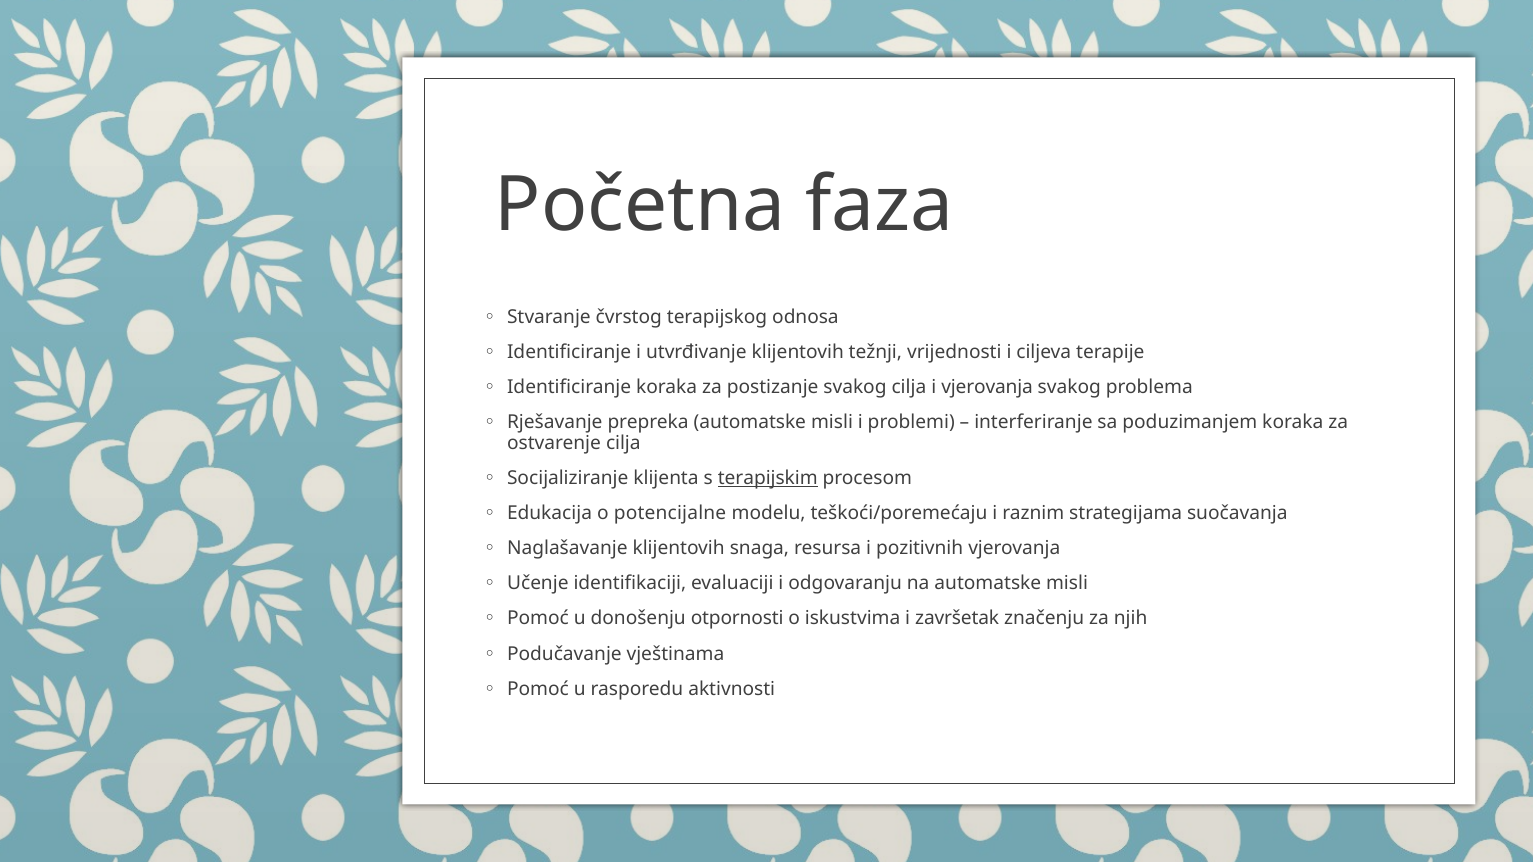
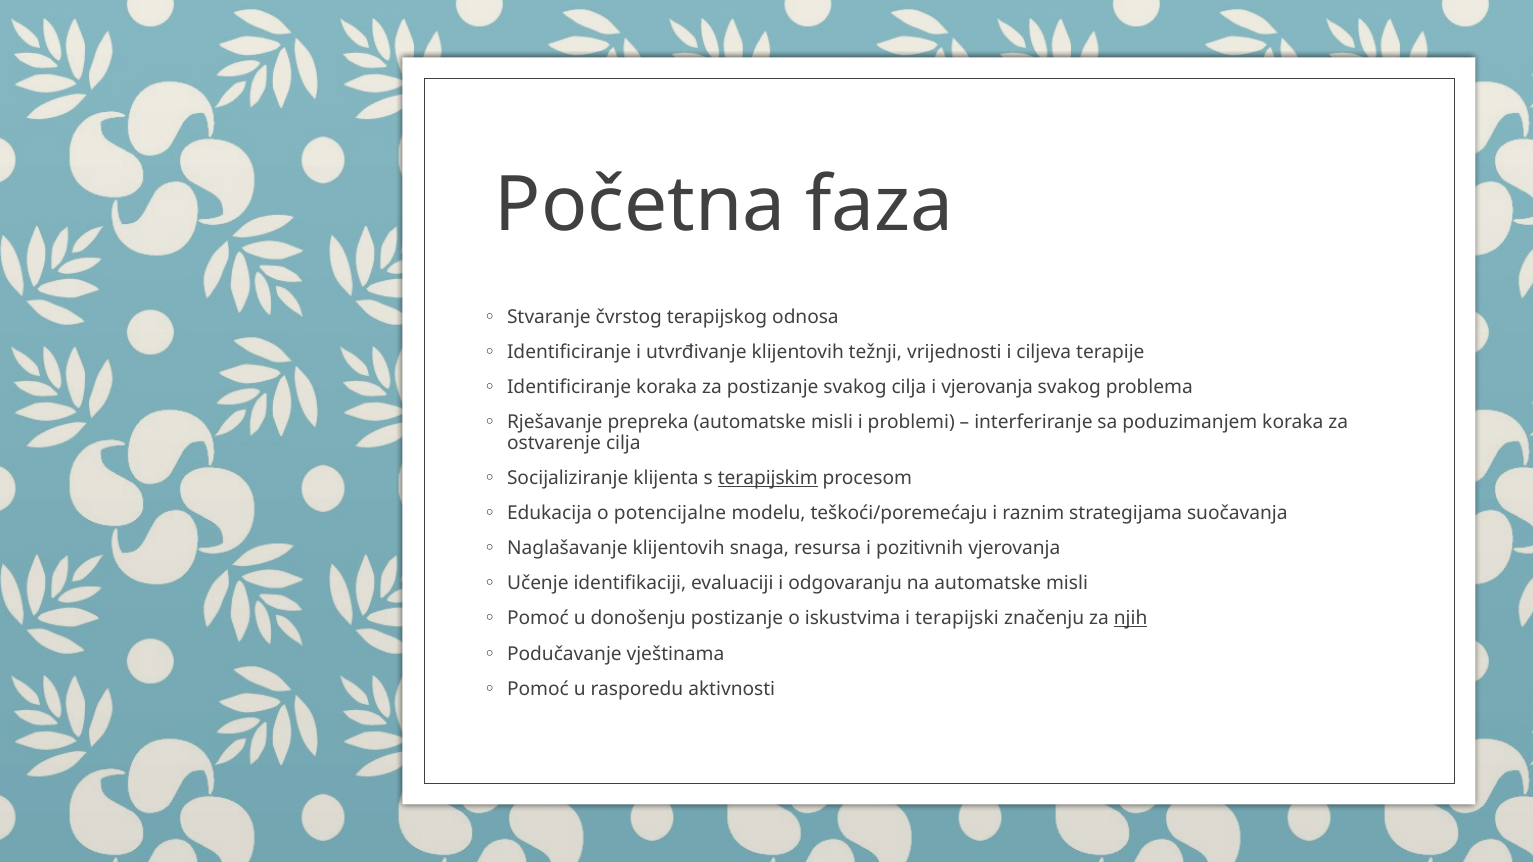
donošenju otpornosti: otpornosti -> postizanje (737, 619)
završetak: završetak -> terapijski (957, 619)
njih underline: none -> present (1131, 619)
